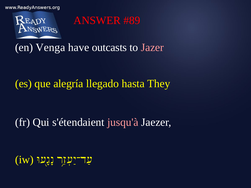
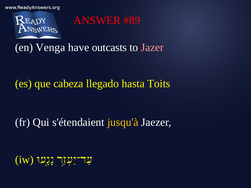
alegría: alegría -> cabeza (68, 84)
They: They -> Toits (159, 84)
jusqu'à colour: pink -> yellow (123, 122)
